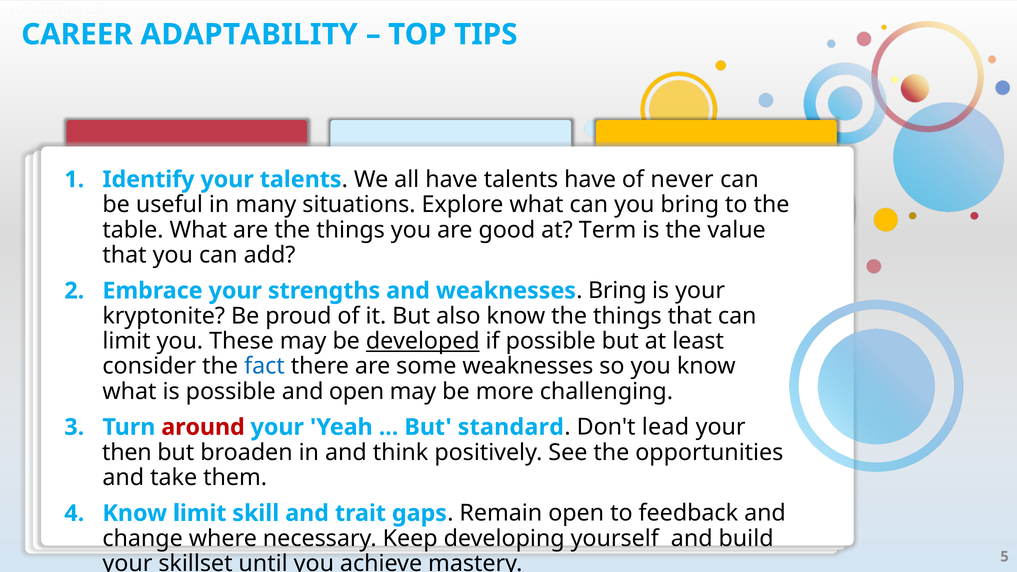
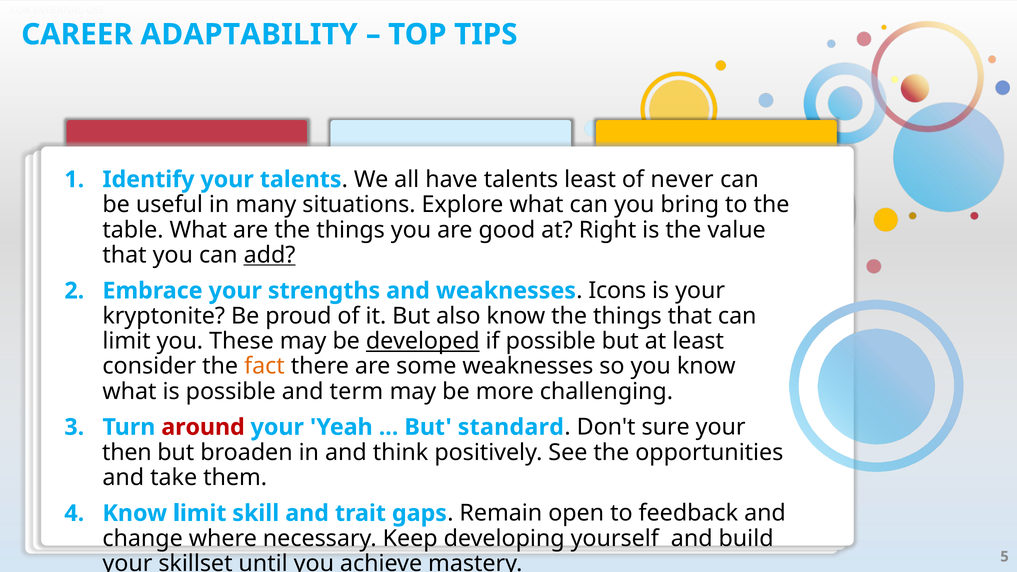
talents have: have -> least (590, 180)
Term: Term -> Right (608, 230)
add underline: none -> present (270, 255)
Bring: Bring -> Icons (617, 291)
fact colour: blue -> orange (264, 366)
and open: open -> term (356, 391)
lead: lead -> sure (666, 427)
